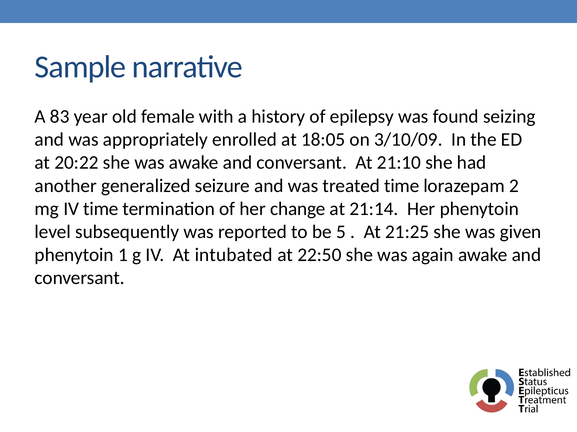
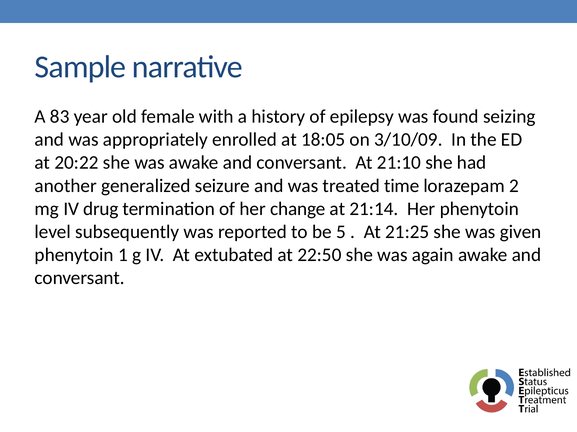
IV time: time -> drug (101, 209)
intubated: intubated -> extubated (234, 255)
